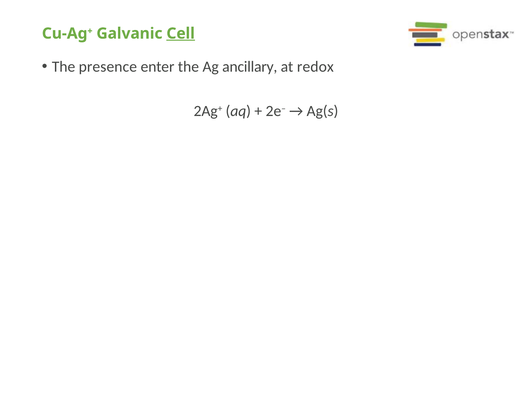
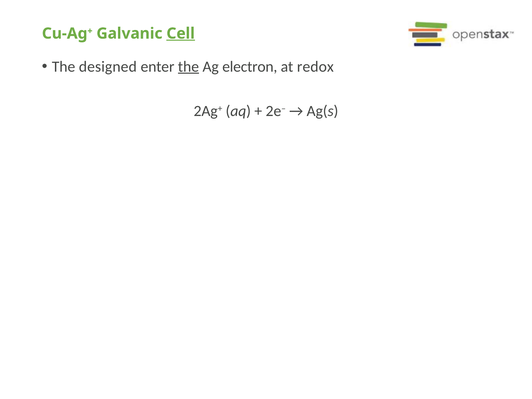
presence: presence -> designed (108, 67)
the underline: none -> present (188, 67)
ancillary: ancillary -> electron (250, 67)
